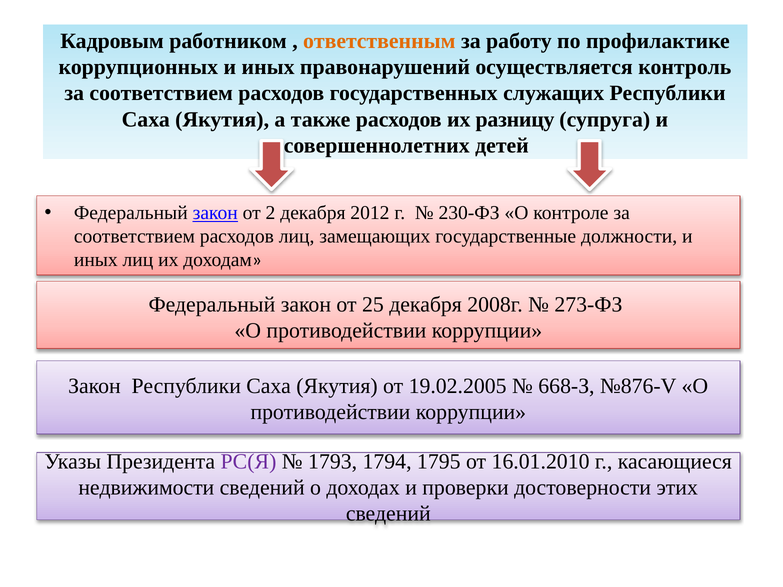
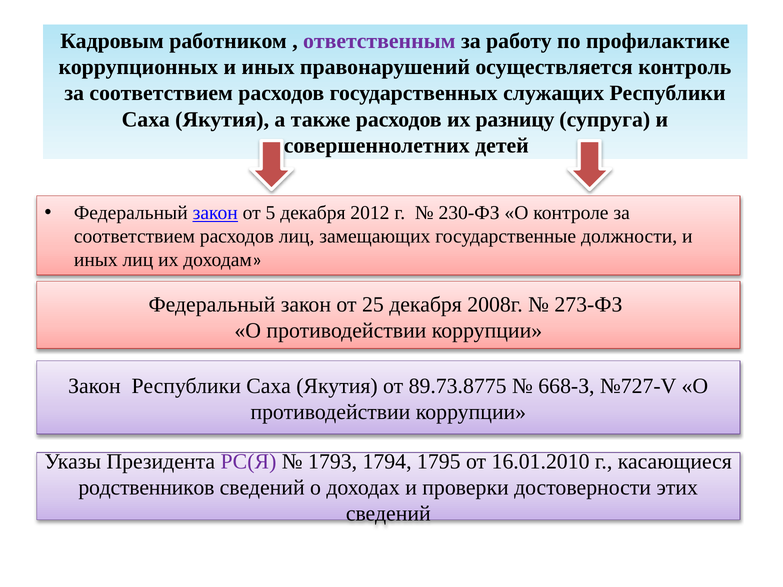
ответственным colour: orange -> purple (379, 41)
2: 2 -> 5 (270, 213)
19.02.2005: 19.02.2005 -> 89.73.8775 (458, 386)
№876-V: №876-V -> №727-V (638, 386)
недвижимости: недвижимости -> родственников (146, 488)
